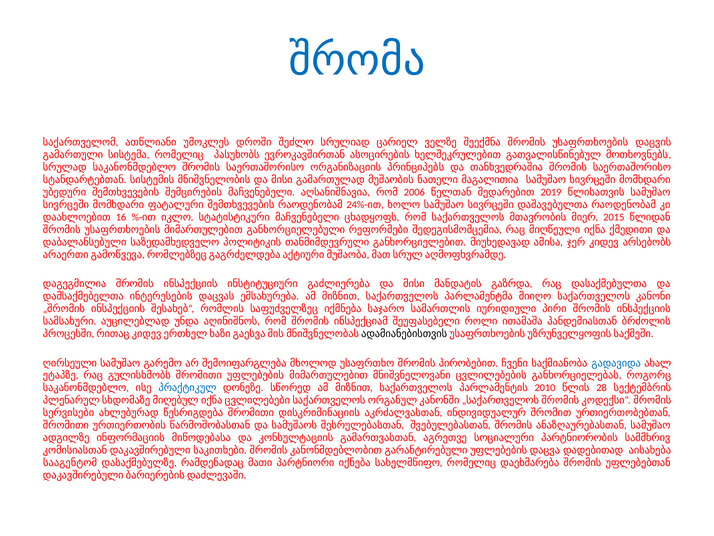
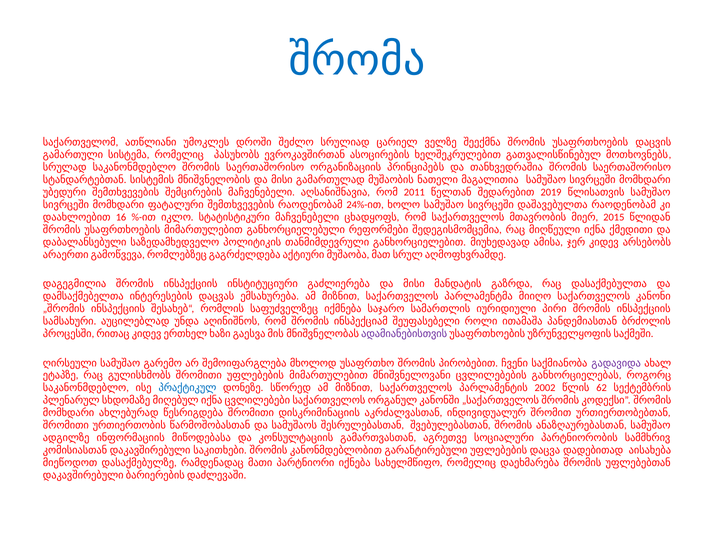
2006: 2006 -> 2011 (414, 192)
ადამიანებისთვის colour: black -> purple (404, 334)
გადავიდა colour: blue -> purple (616, 363)
2010: 2010 -> 2002 (545, 388)
28: 28 -> 62 (602, 388)
სერვისები: სერვისები -> მომხდარი (69, 413)
სააგენტომ: სააგენტომ -> მიეწოდოთ (70, 463)
